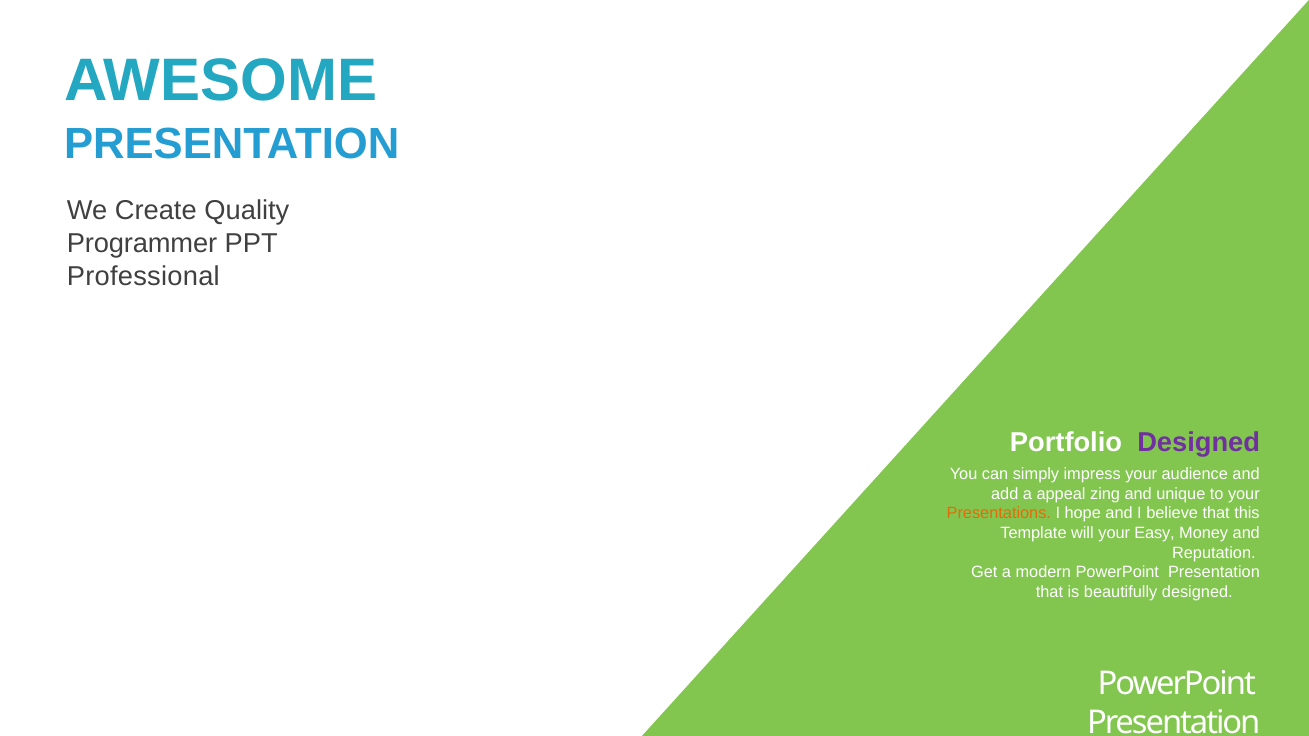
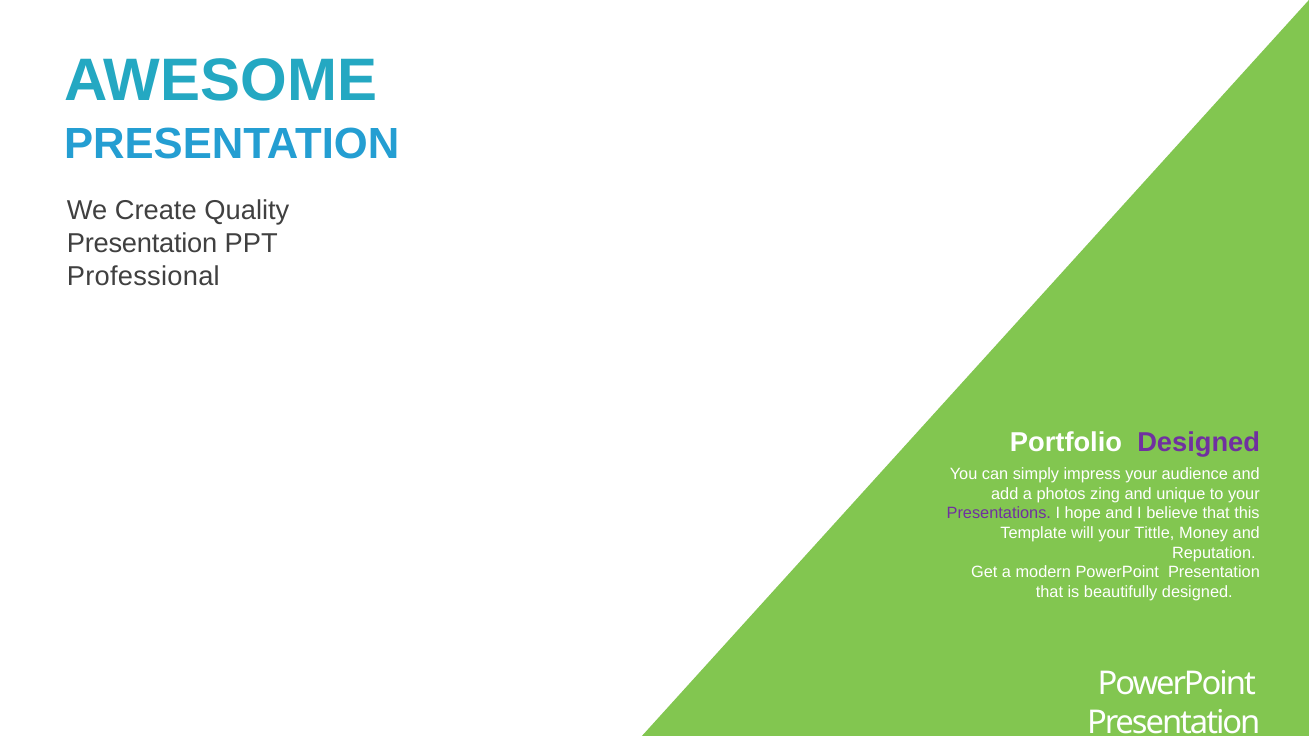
Programmer: Programmer -> Presentation (142, 244)
appeal: appeal -> photos (1061, 494)
Presentations colour: orange -> purple (999, 514)
Easy: Easy -> Tittle (1154, 533)
